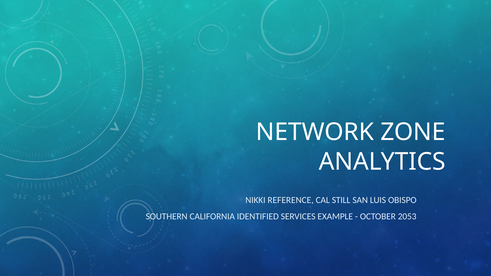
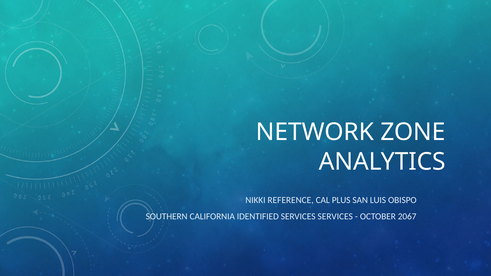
STILL: STILL -> PLUS (341, 200)
SERVICES EXAMPLE: EXAMPLE -> SERVICES (335, 217)
2053: 2053 -> 2067 (407, 217)
